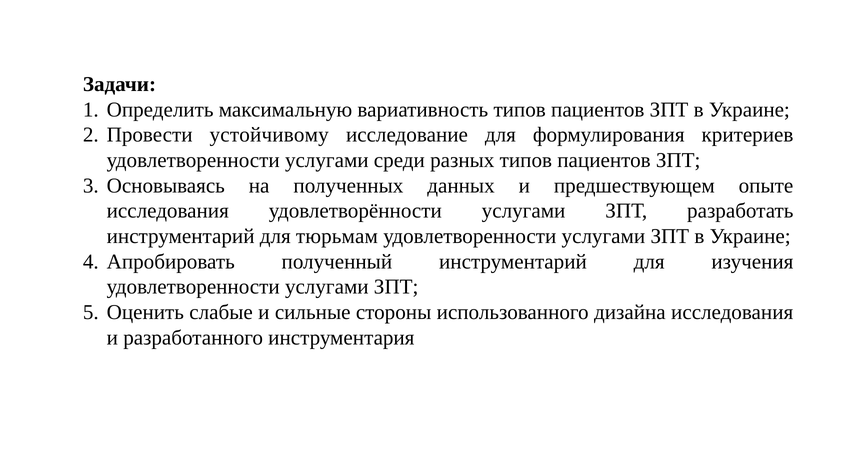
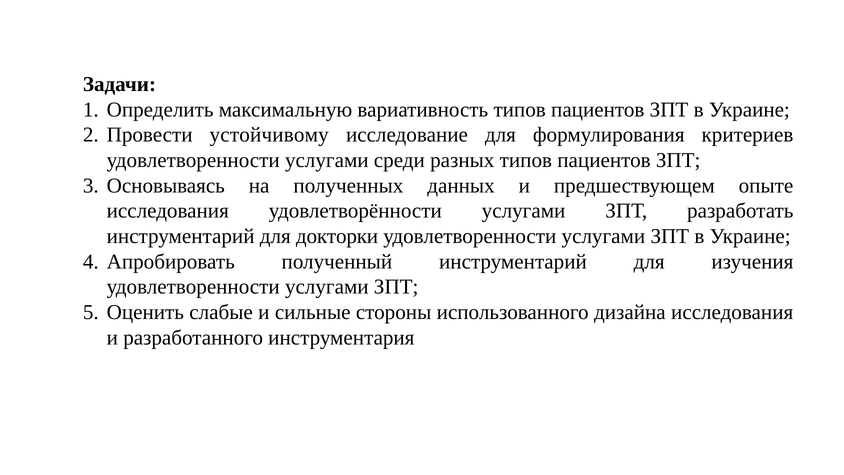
тюрьмам: тюрьмам -> докторки (337, 236)
